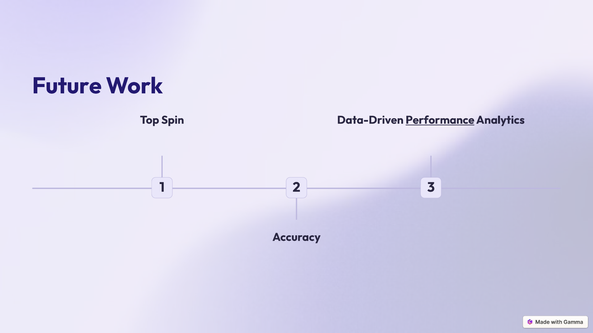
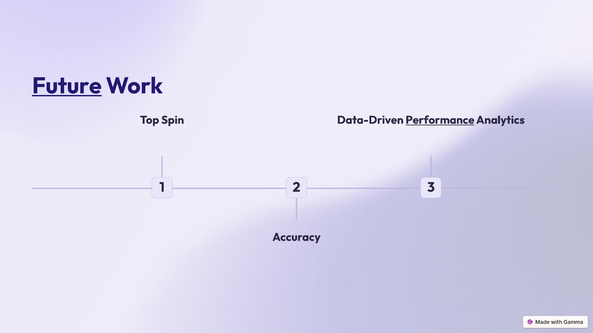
Future underline: none -> present (67, 86)
